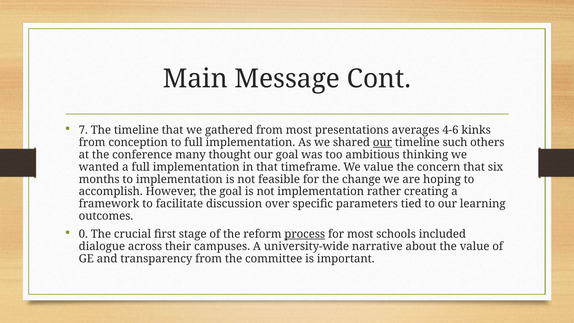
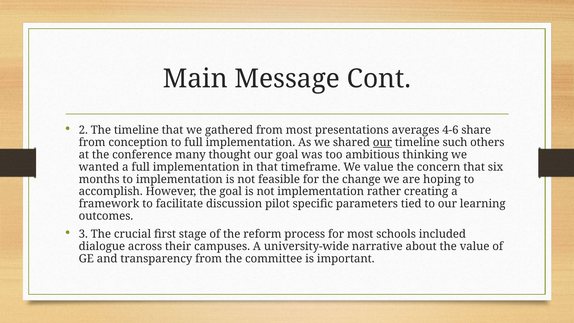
7: 7 -> 2 (83, 130)
kinks: kinks -> share (476, 130)
over: over -> pilot (277, 204)
0: 0 -> 3 (83, 234)
process underline: present -> none (305, 234)
